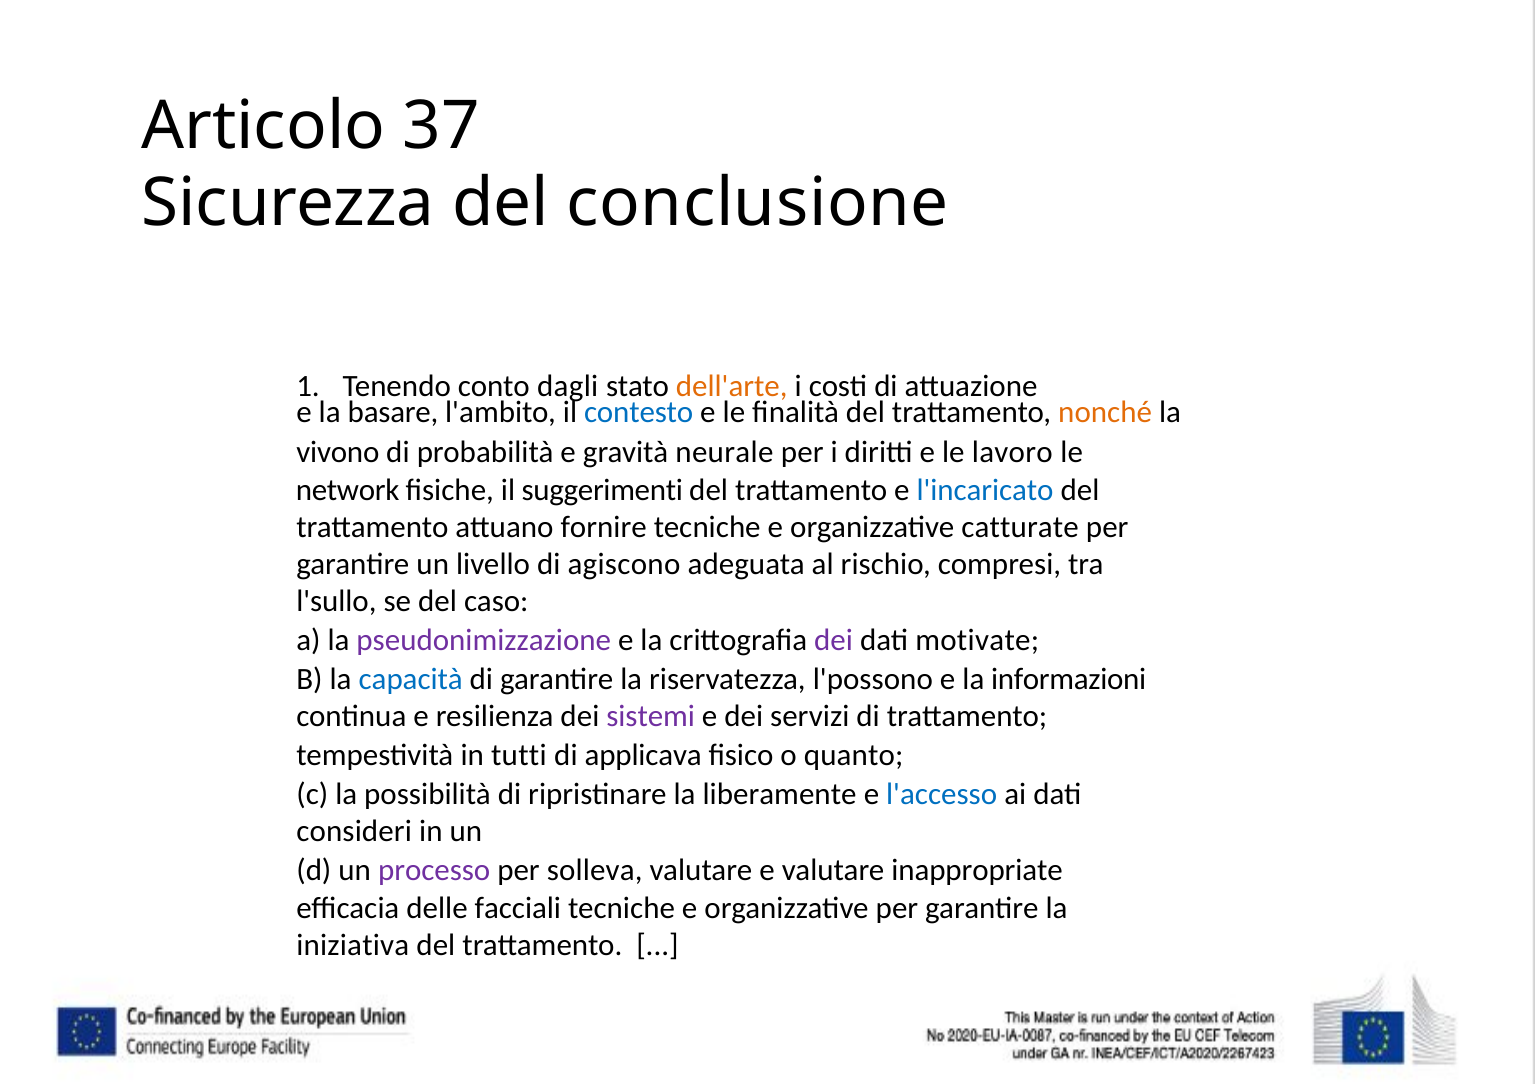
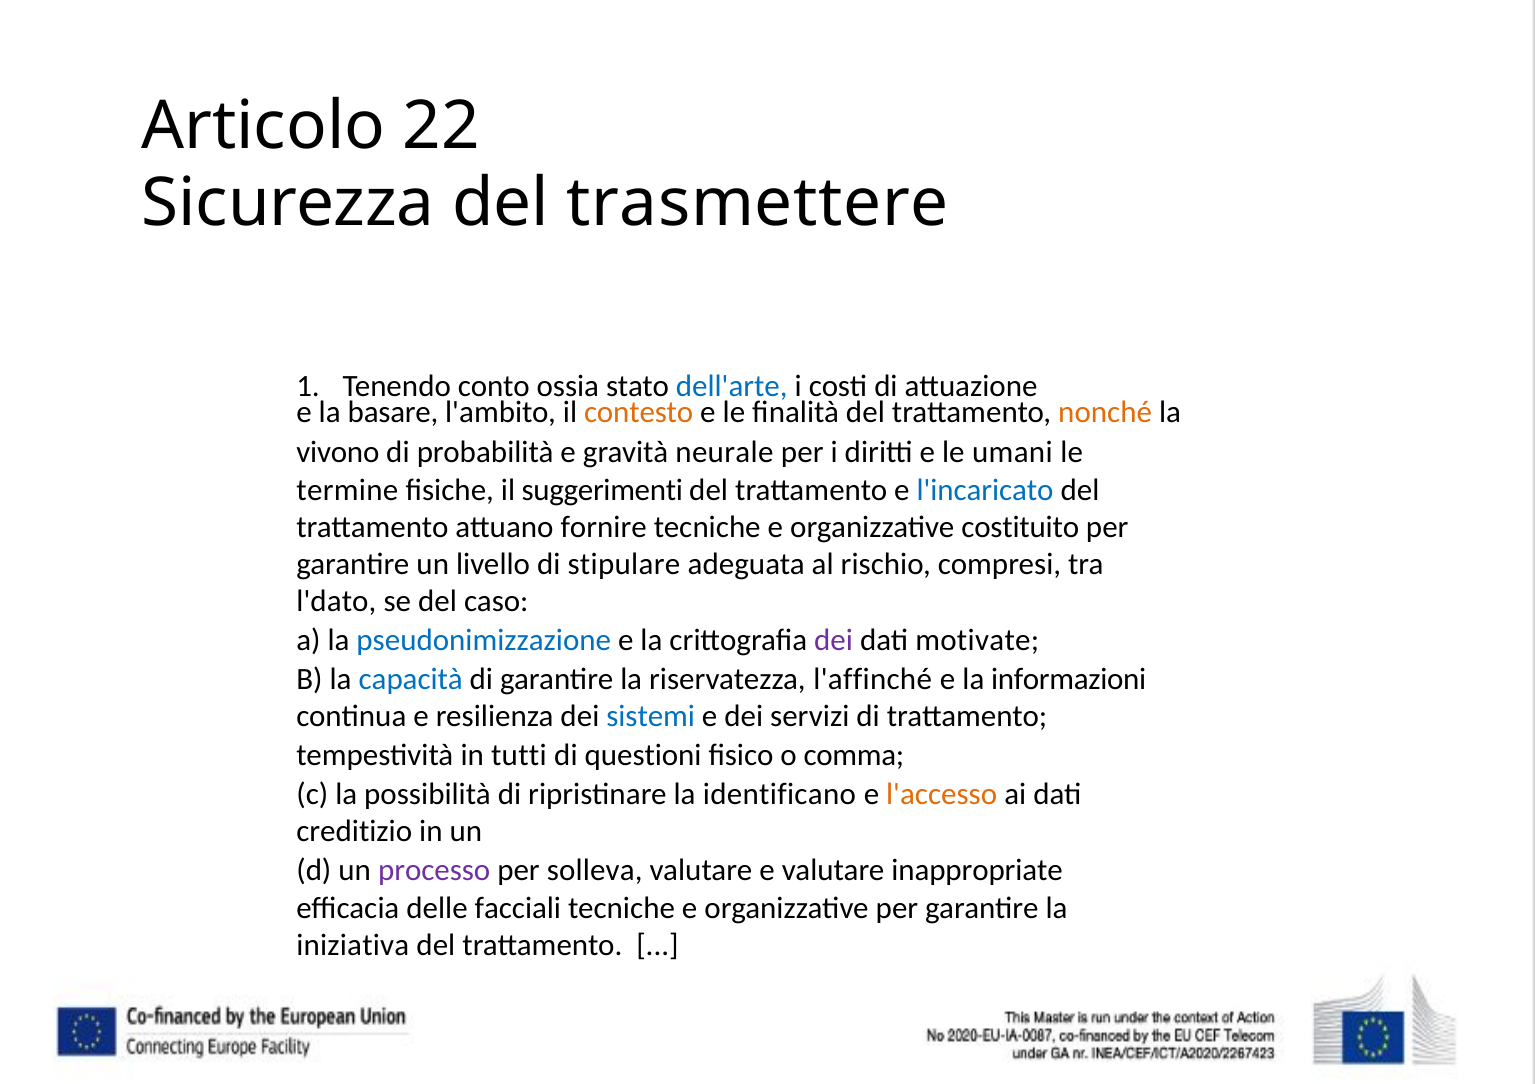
37: 37 -> 22 (441, 126)
conclusione: conclusione -> trasmettere (758, 204)
dagli: dagli -> ossia (568, 387)
dell'arte colour: orange -> blue (732, 387)
contesto colour: blue -> orange (639, 412)
lavoro: lavoro -> umani (1012, 453)
network: network -> termine (347, 490)
catturate: catturate -> costituito (1020, 527)
agiscono: agiscono -> stipulare (624, 565)
l'sullo: l'sullo -> l'dato (336, 602)
pseudonimizzazione colour: purple -> blue (484, 641)
l'possono: l'possono -> l'affinché (873, 680)
sistemi colour: purple -> blue (651, 717)
applicava: applicava -> questioni (643, 756)
quanto: quanto -> comma (854, 756)
liberamente: liberamente -> identificano (779, 795)
l'accesso colour: blue -> orange (942, 795)
consideri: consideri -> creditizio (354, 832)
